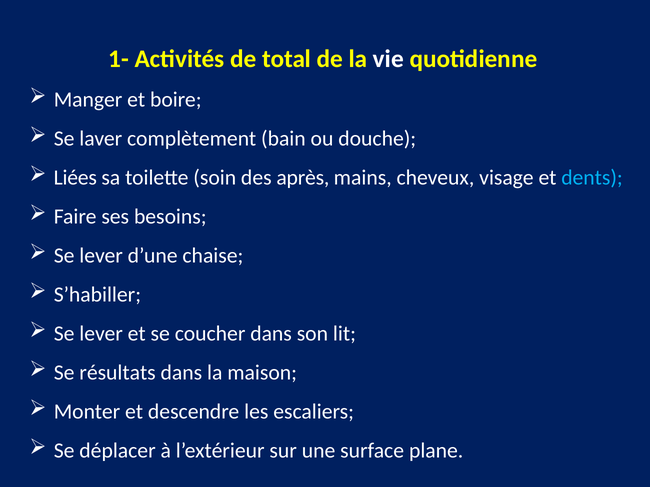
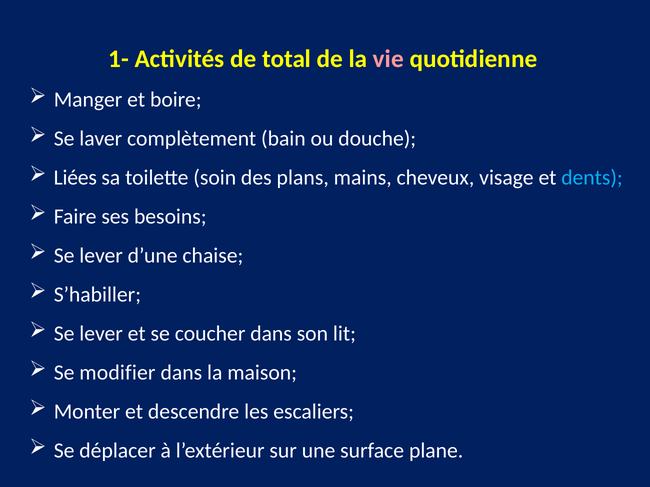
vie colour: white -> pink (388, 59)
après: après -> plans (303, 178)
résultats: résultats -> modifier (117, 373)
